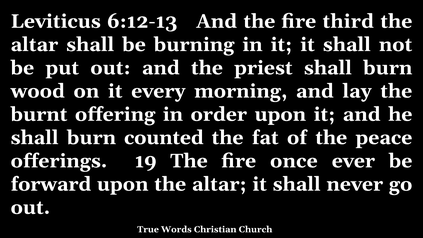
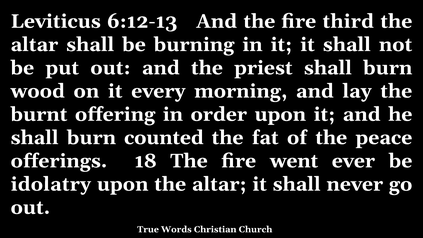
19: 19 -> 18 (146, 161)
once: once -> went (294, 161)
forward: forward -> idolatry (51, 184)
